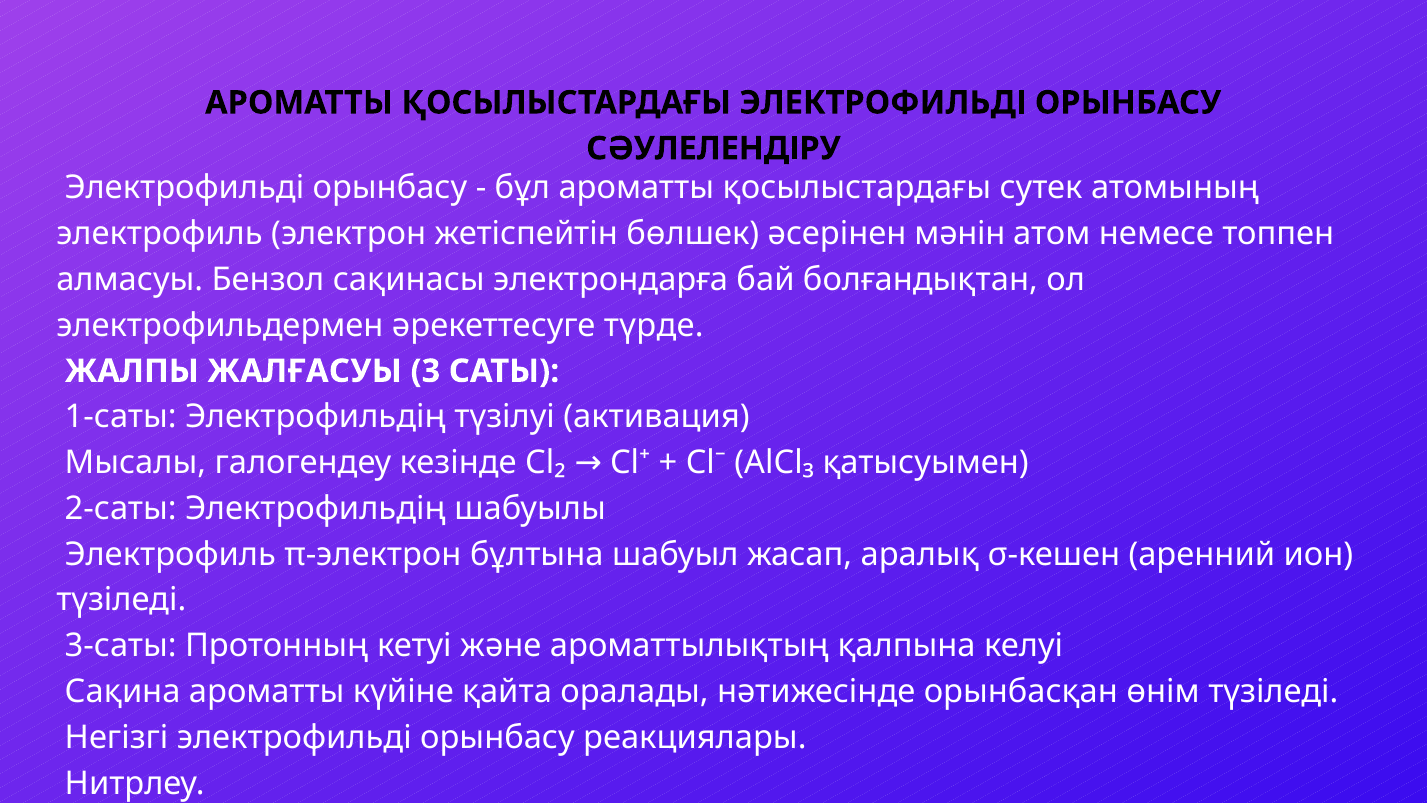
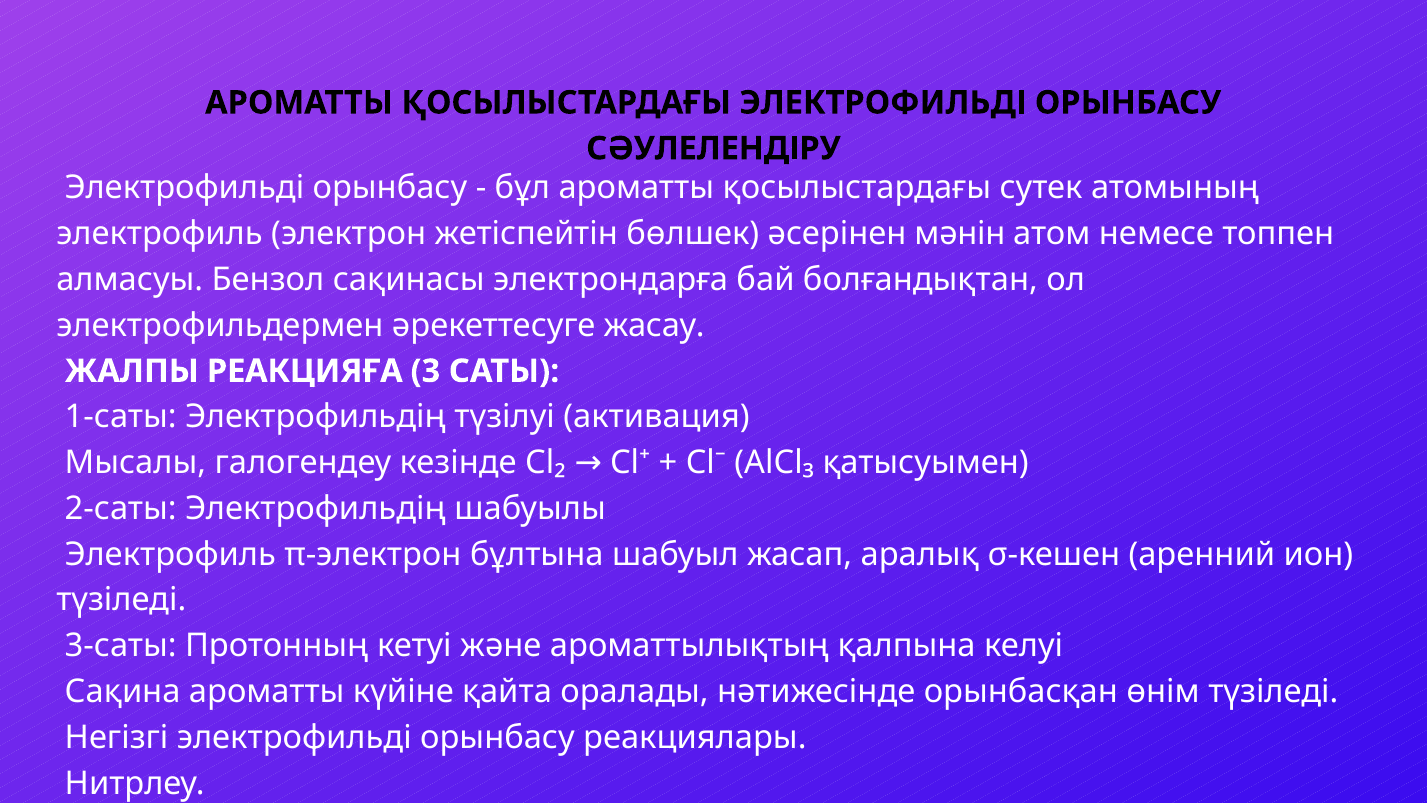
түрде: түрде -> жасау (654, 325)
ЖАЛҒАСУЫ: ЖАЛҒАСУЫ -> РЕАКЦИЯҒА (305, 371)
